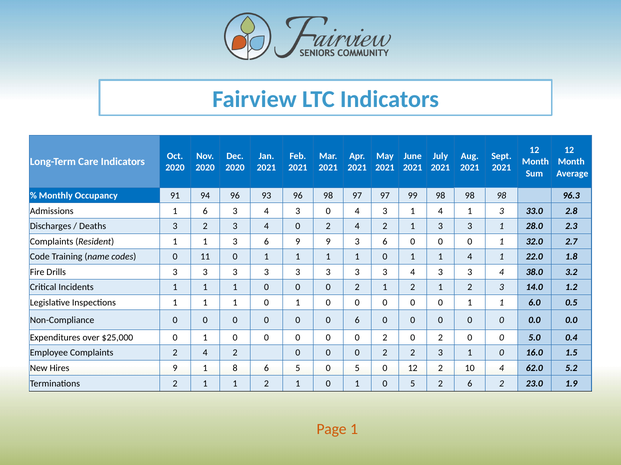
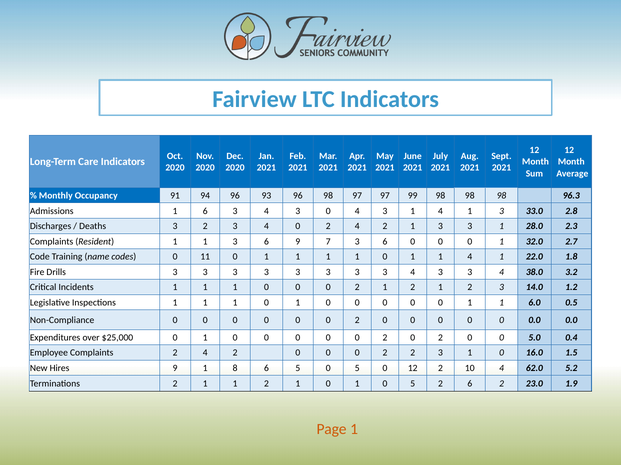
9 9: 9 -> 7 (328, 242)
6: 6 -> 2 (357, 321)
